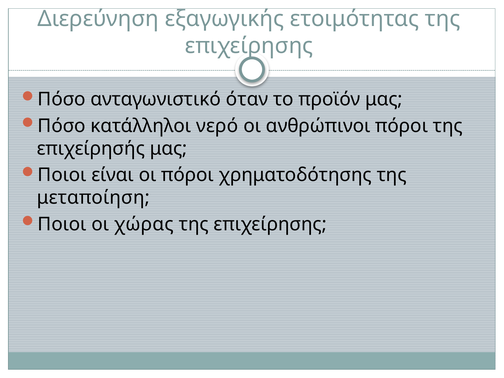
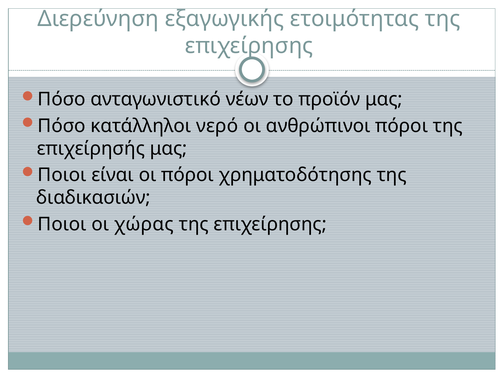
όταν: όταν -> νέων (247, 99)
μεταποίηση: μεταποίηση -> διαδικασιών (93, 198)
